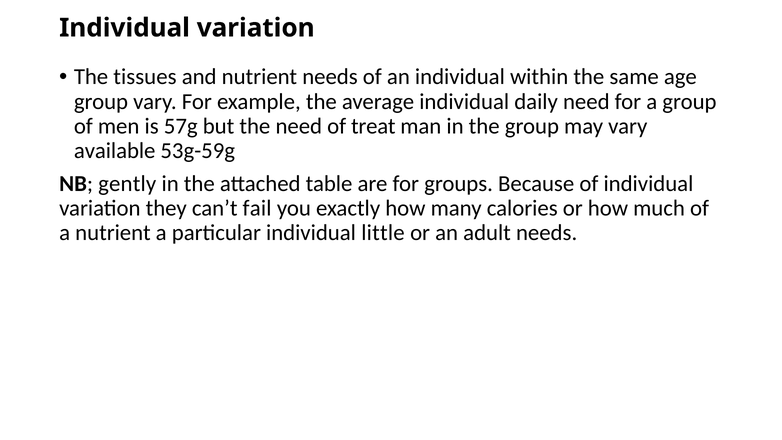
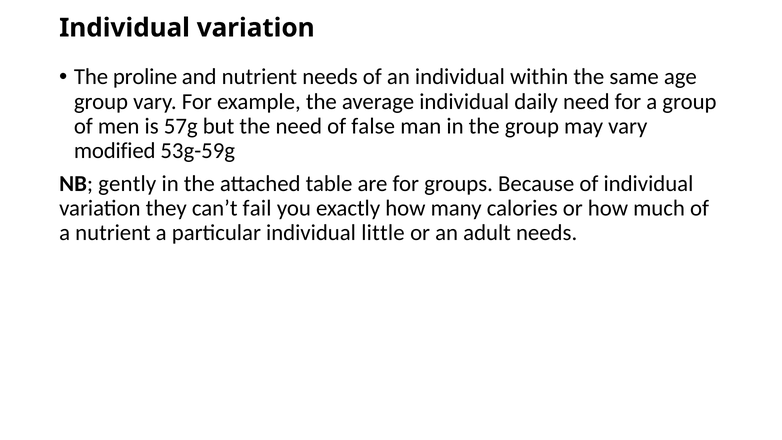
tissues: tissues -> proline (145, 77)
treat: treat -> false (373, 126)
available: available -> modified (115, 151)
